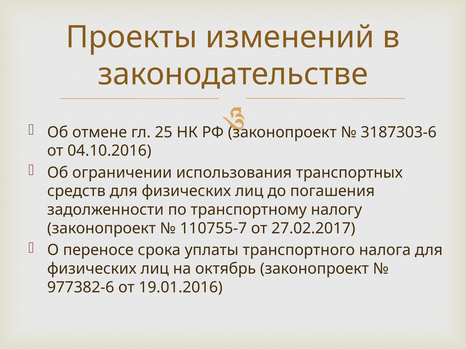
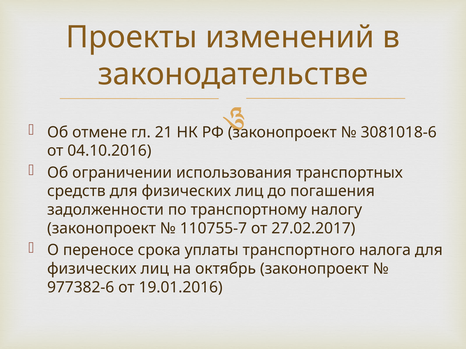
25: 25 -> 21 (164, 132)
3187303-6: 3187303-6 -> 3081018-6 (399, 132)
